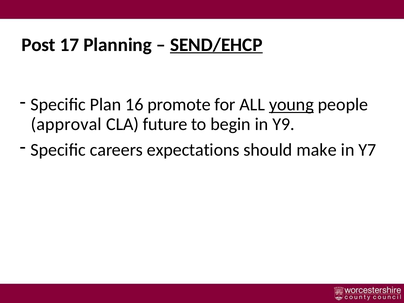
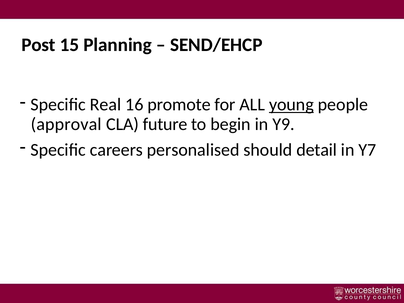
17: 17 -> 15 (69, 45)
SEND/EHCP underline: present -> none (216, 45)
Plan: Plan -> Real (106, 105)
expectations: expectations -> personalised (193, 150)
make: make -> detail (317, 150)
